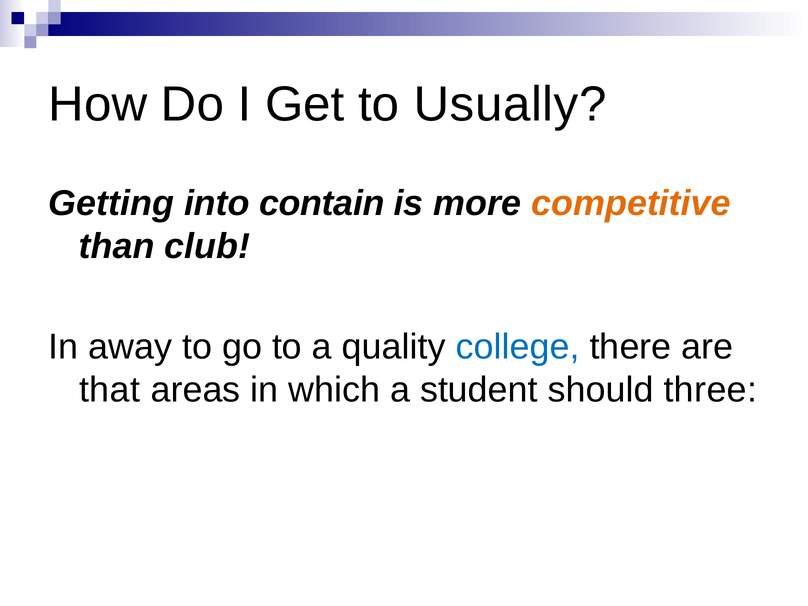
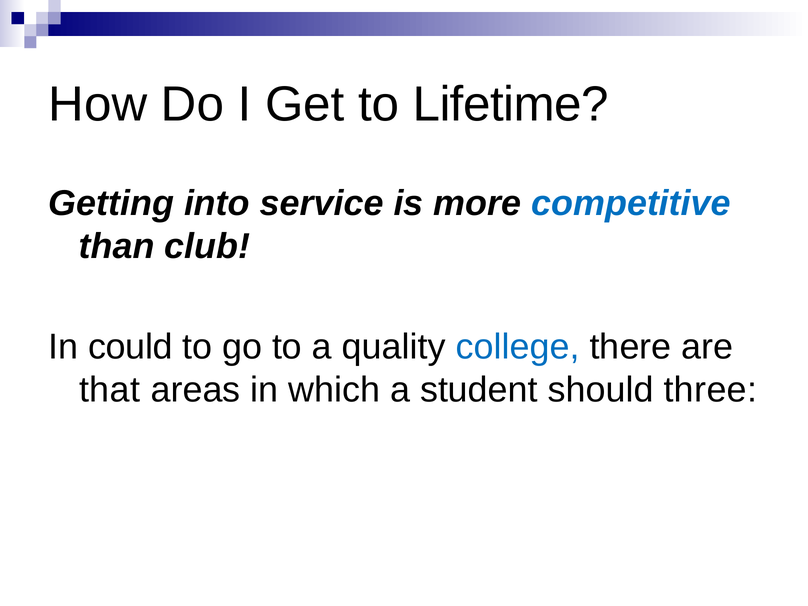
Usually: Usually -> Lifetime (511, 104)
contain: contain -> service (322, 203)
competitive colour: orange -> blue (631, 203)
away: away -> could (130, 347)
